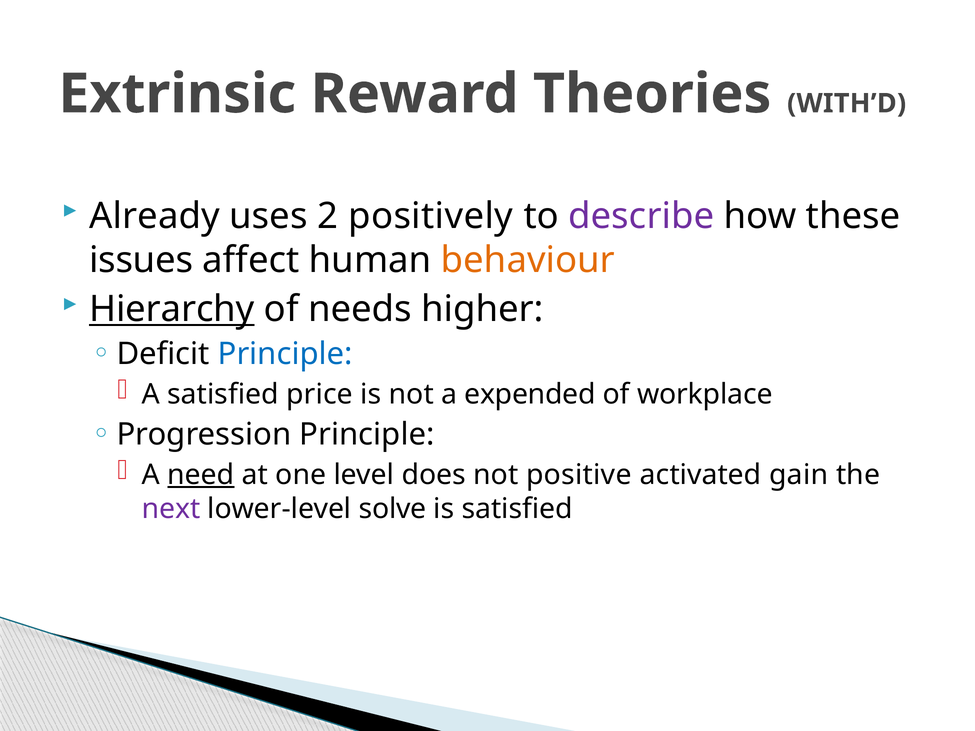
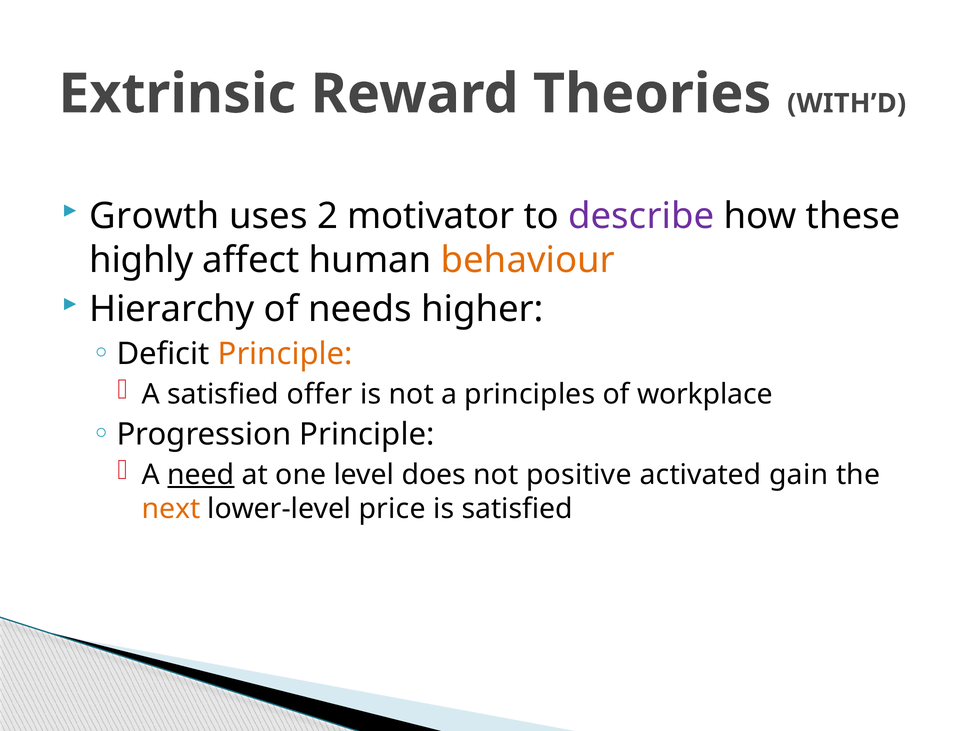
Already: Already -> Growth (154, 216)
positively: positively -> motivator (431, 216)
issues: issues -> highly (141, 260)
Hierarchy underline: present -> none (172, 309)
Principle colour: blue -> orange (285, 354)
price: price -> offer (319, 394)
expended: expended -> principles (530, 394)
next colour: purple -> orange (171, 509)
solve: solve -> price (392, 509)
